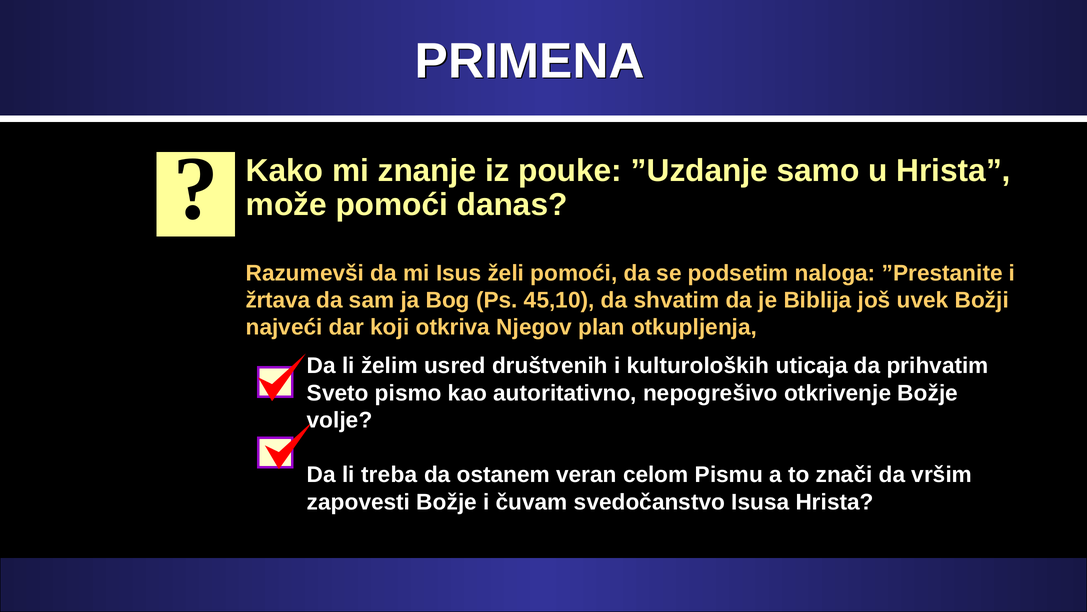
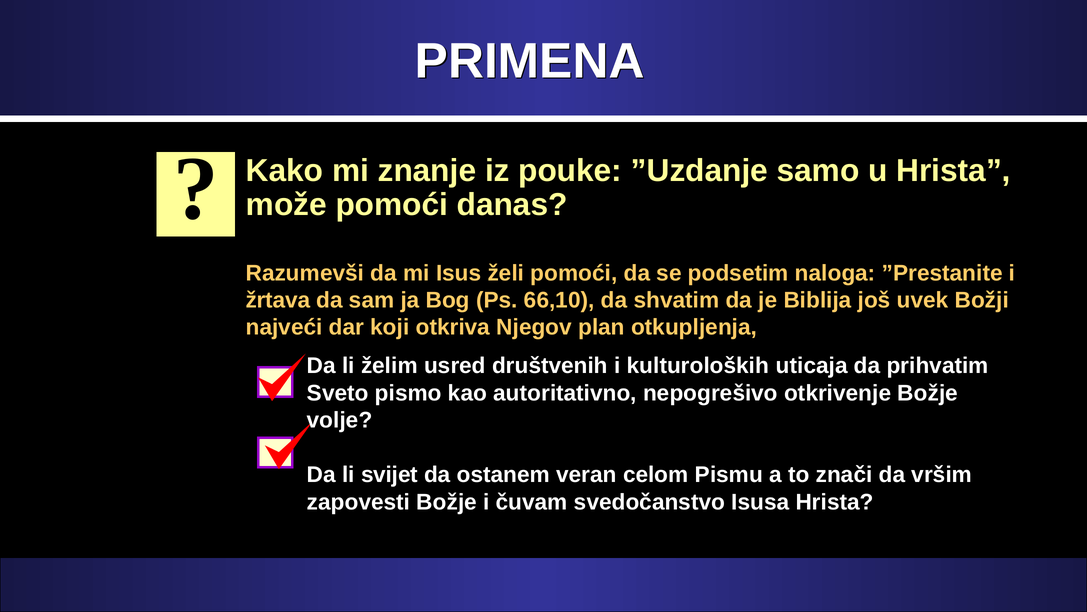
45,10: 45,10 -> 66,10 (559, 300)
treba: treba -> svijet (390, 474)
